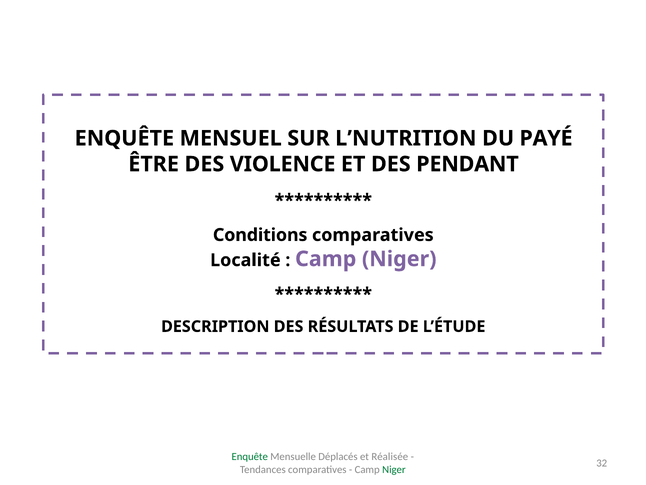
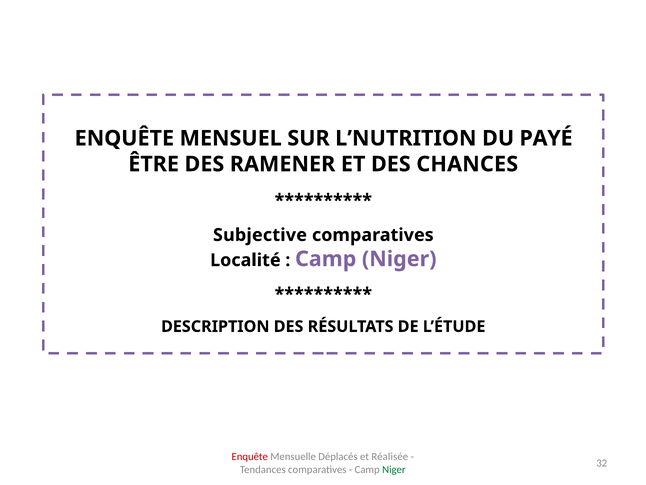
VIOLENCE: VIOLENCE -> RAMENER (283, 164)
PENDANT: PENDANT -> CHANCES (467, 164)
Conditions: Conditions -> Subjective (260, 235)
Enquête colour: green -> red (250, 456)
